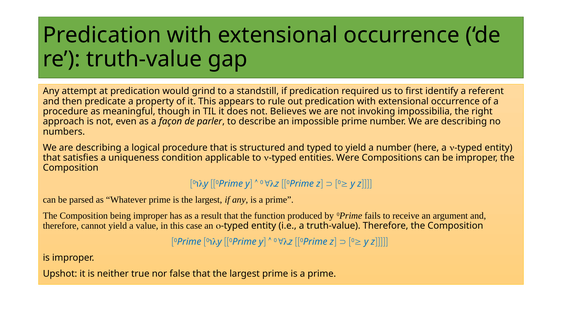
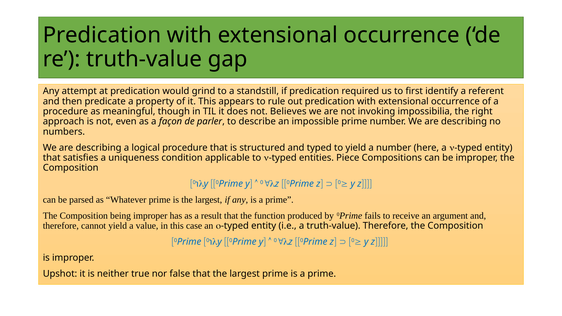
Were: Were -> Piece (348, 158)
